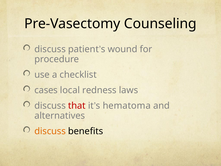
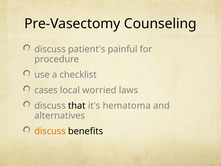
wound: wound -> painful (123, 49)
redness: redness -> worried (99, 90)
that colour: red -> black (77, 106)
